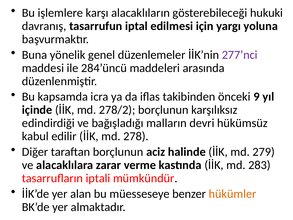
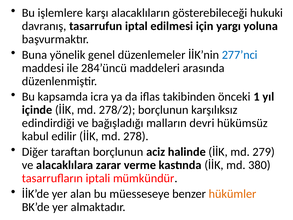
277’nci colour: purple -> blue (240, 55)
9: 9 -> 1 (257, 97)
283: 283 -> 380 (259, 165)
